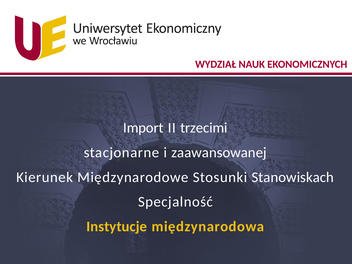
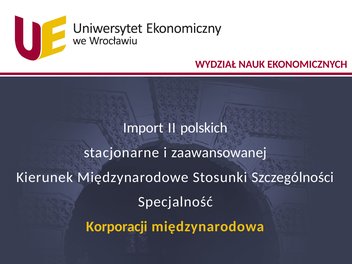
trzecimi: trzecimi -> polskich (204, 128)
Stanowiskach: Stanowiskach -> Szczególności (293, 177)
Instytucje: Instytucje -> Korporacji (117, 226)
